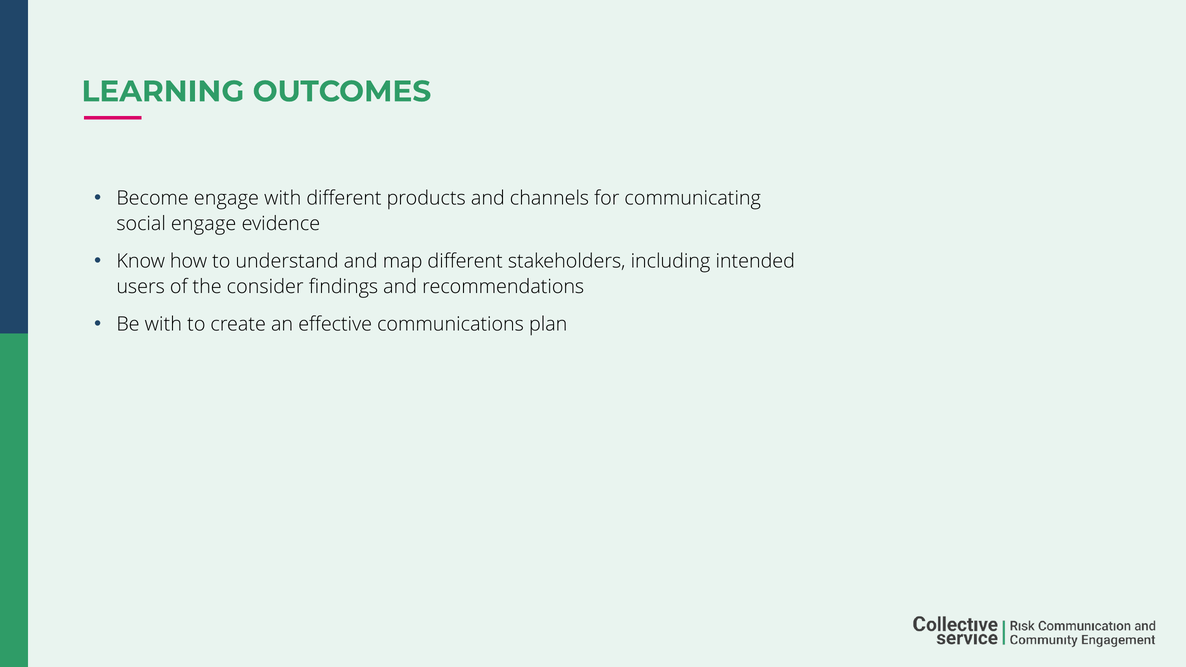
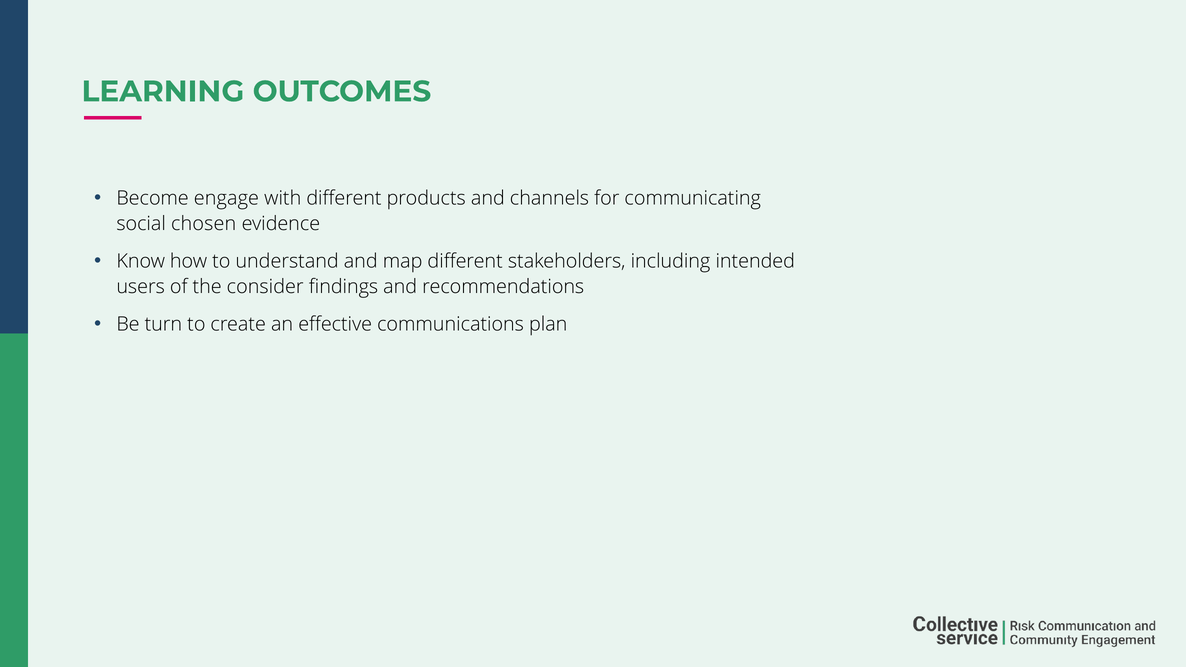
social engage: engage -> chosen (204, 224)
Be with: with -> turn (163, 325)
